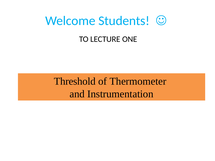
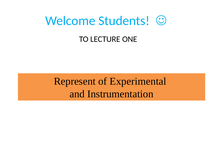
Threshold: Threshold -> Represent (75, 82)
Thermometer: Thermometer -> Experimental (138, 82)
